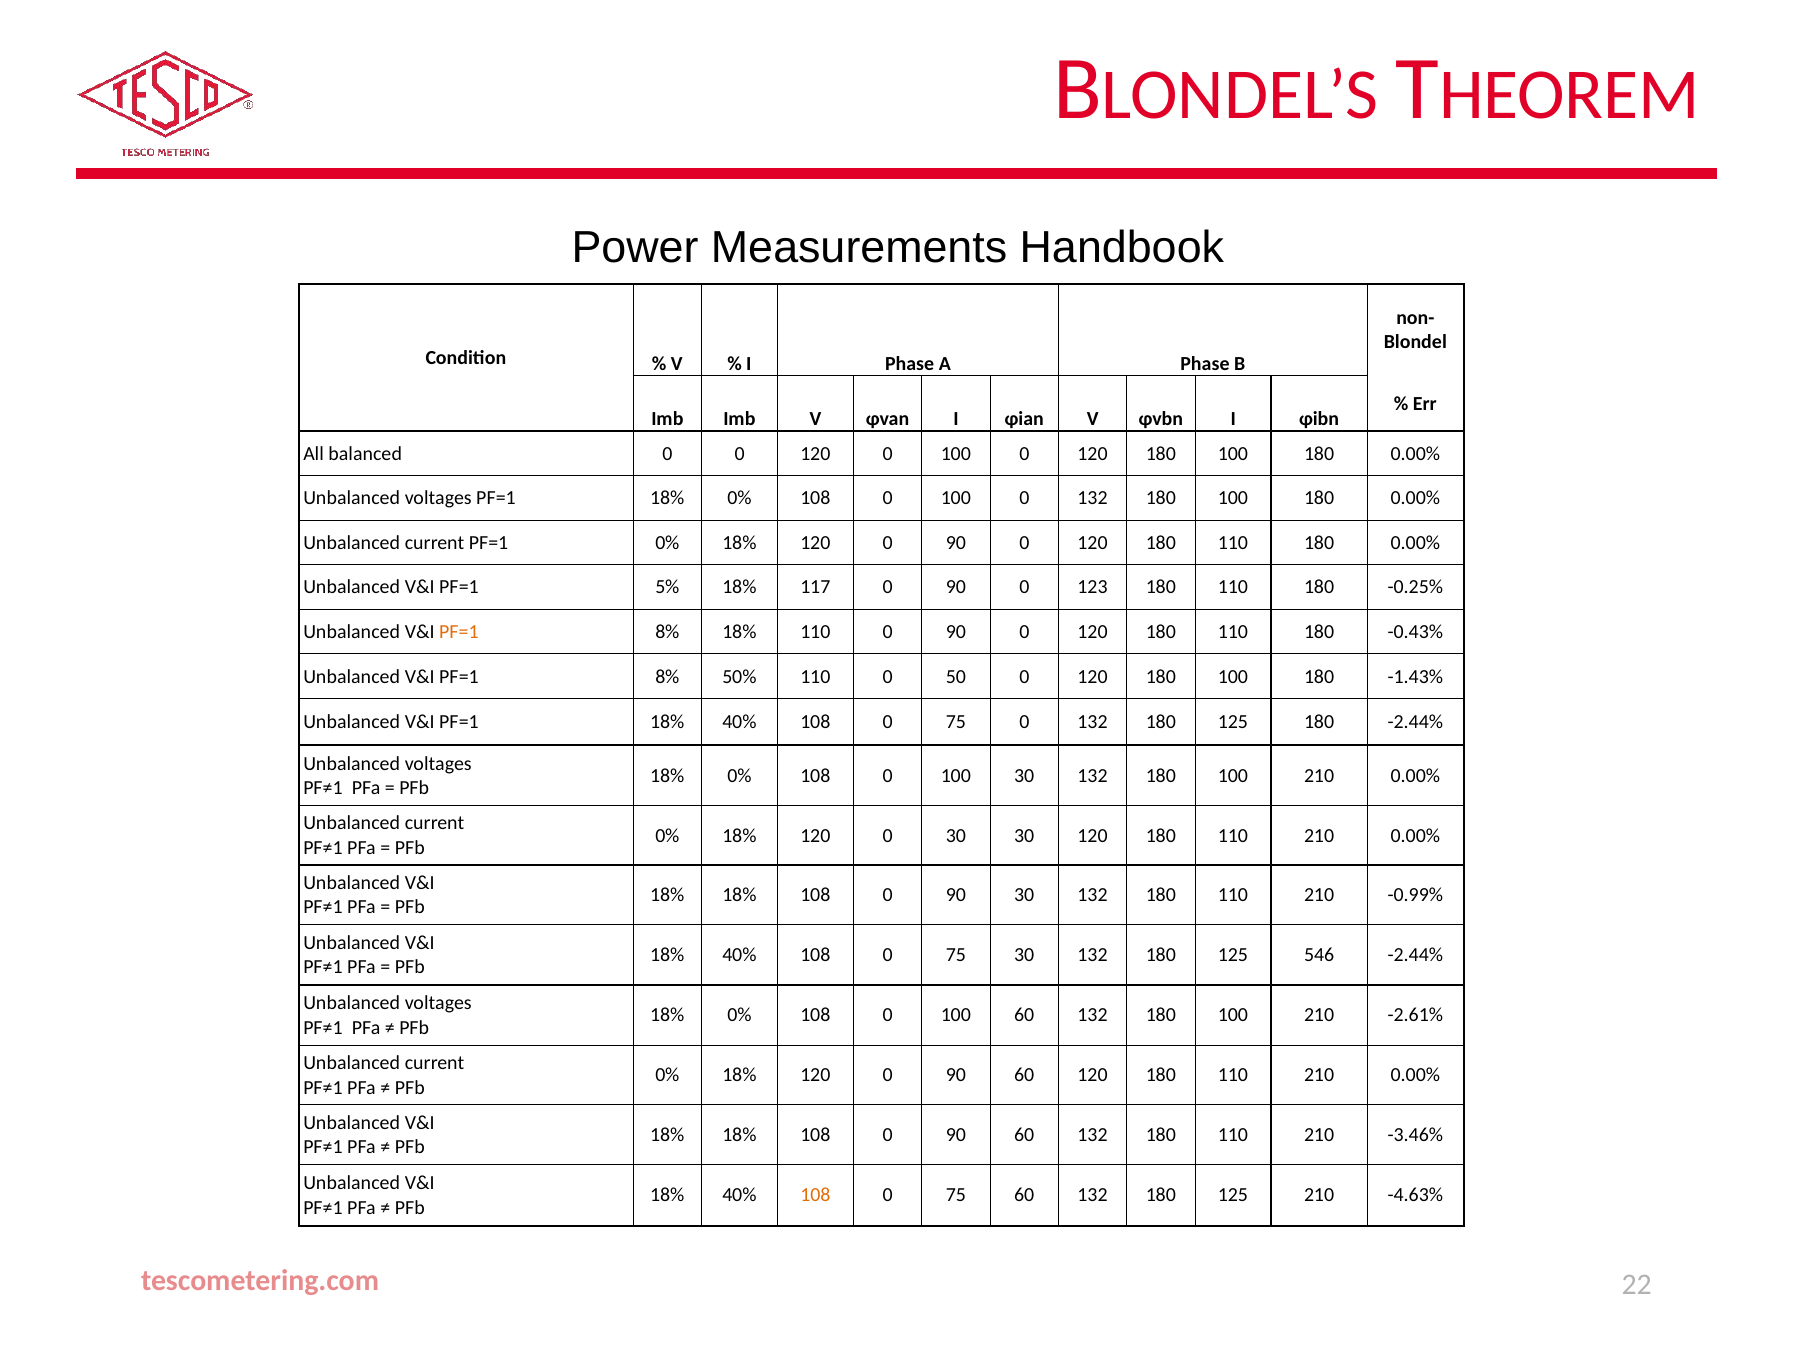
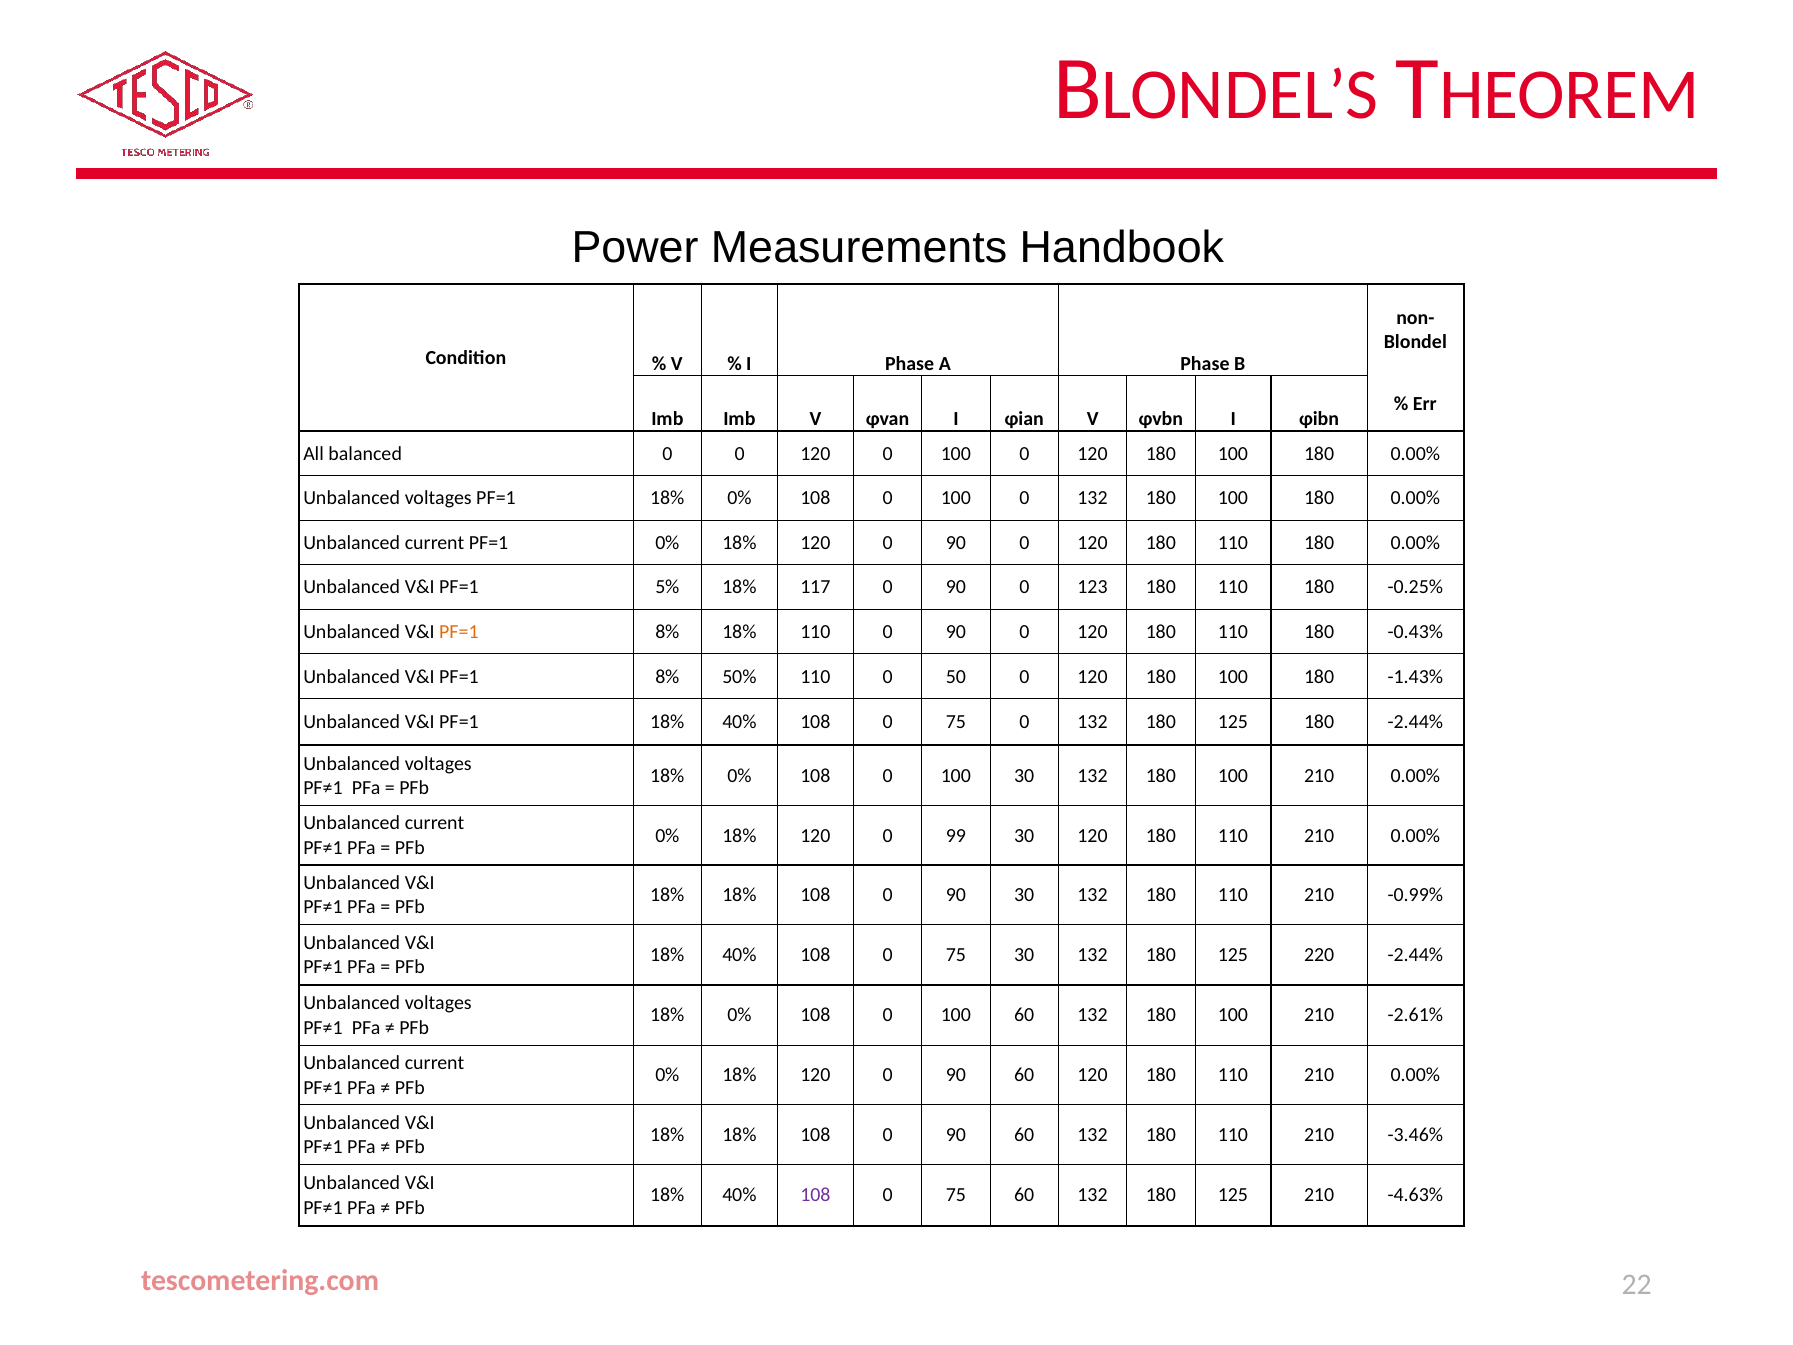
0 30: 30 -> 99 (956, 835)
546: 546 -> 220 (1319, 955)
108 colour: orange -> purple (815, 1195)
